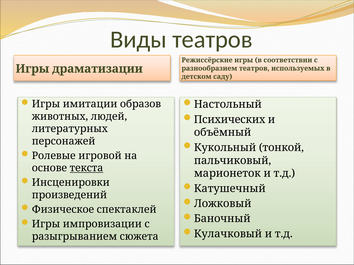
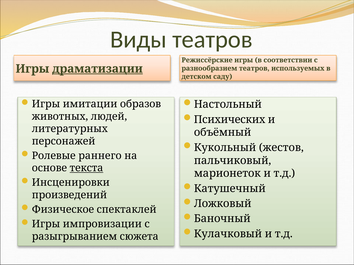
драматизации underline: none -> present (98, 69)
тонкой: тонкой -> жестов (281, 148)
игровой: игровой -> раннего (100, 156)
